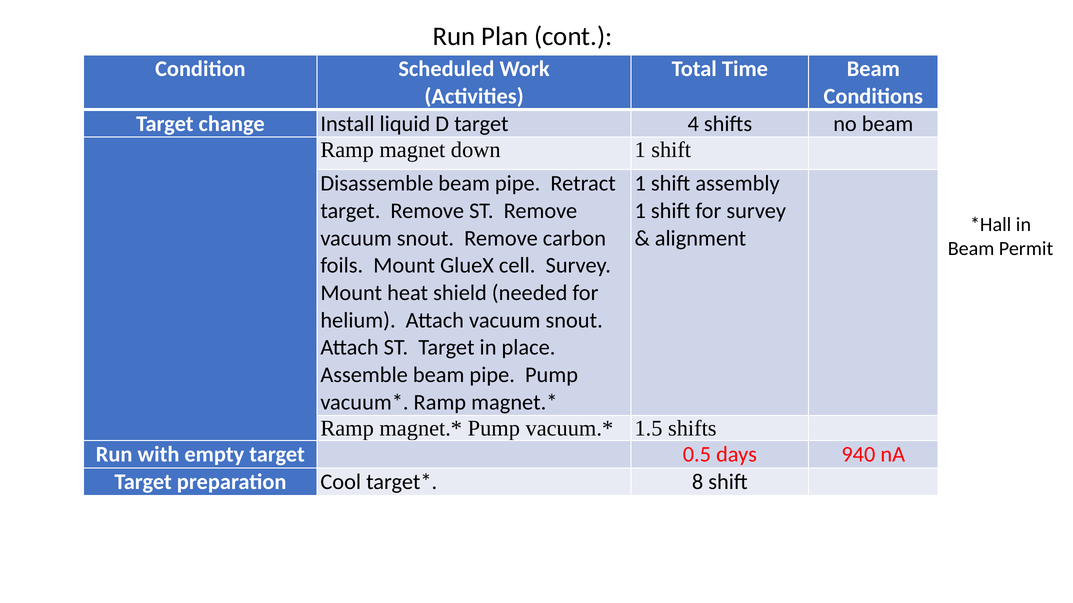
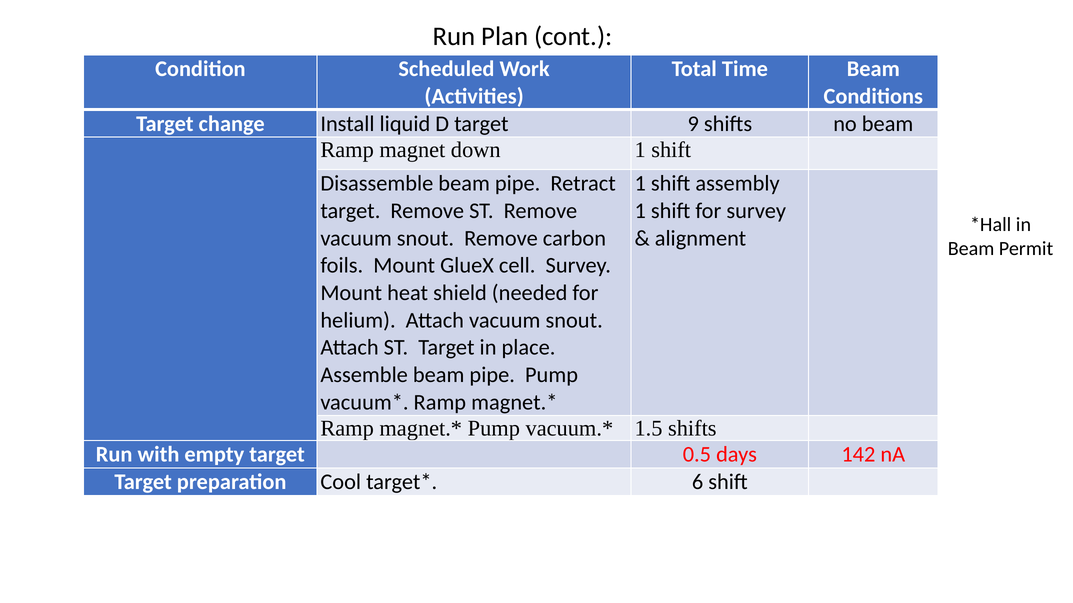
4: 4 -> 9 (693, 124)
940: 940 -> 142 (858, 455)
8: 8 -> 6 (698, 482)
